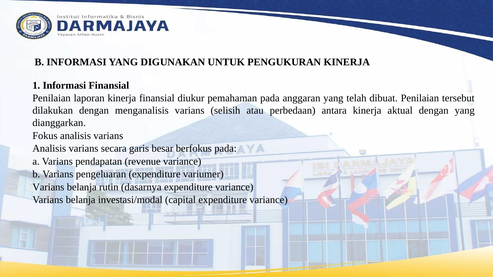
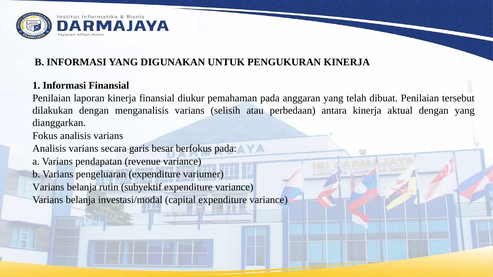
dasarnya: dasarnya -> subyektif (141, 187)
